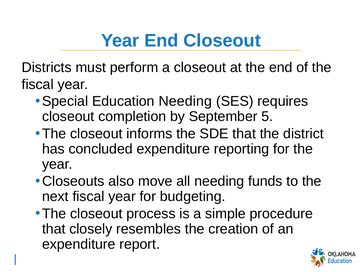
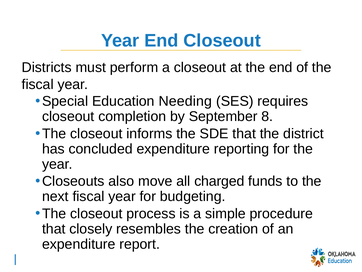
5: 5 -> 8 (267, 116)
all needing: needing -> charged (219, 181)
